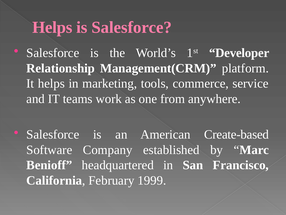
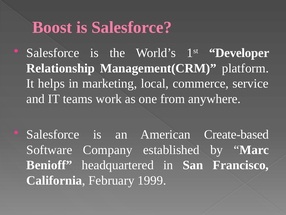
Helps: Helps -> Boost (52, 27)
tools: tools -> local (155, 83)
